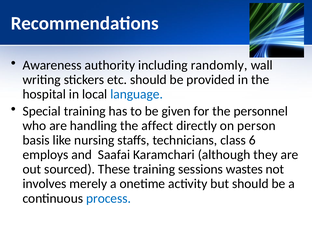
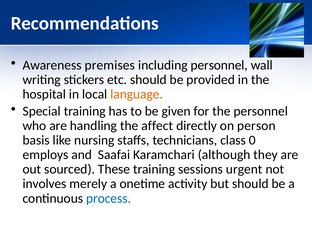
authority: authority -> premises (110, 65)
including randomly: randomly -> personnel (219, 65)
language colour: blue -> orange (137, 94)
6: 6 -> 0 (252, 140)
wastes: wastes -> urgent (244, 169)
